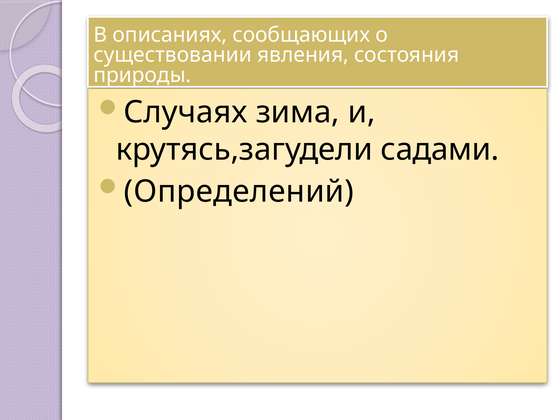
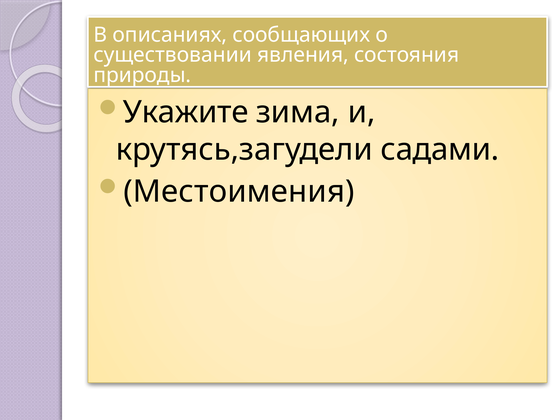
Случаях: Случаях -> Укажите (186, 112)
Определений: Определений -> Местоимения (239, 192)
